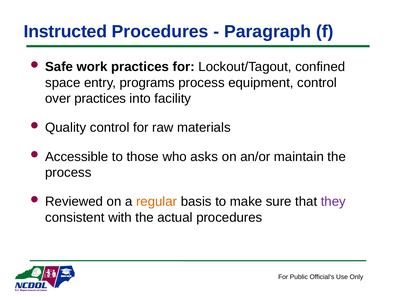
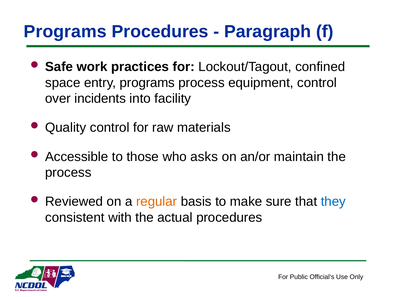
Instructed: Instructed -> Programs (65, 32)
over practices: practices -> incidents (100, 99)
they colour: purple -> blue (333, 202)
